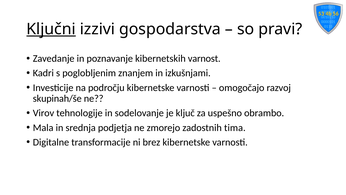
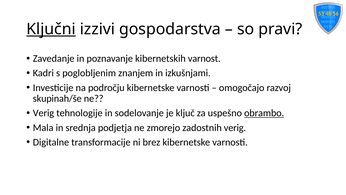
Virov: Virov -> Verig (43, 113)
obrambo underline: none -> present (264, 113)
zadostnih tima: tima -> verig (235, 127)
